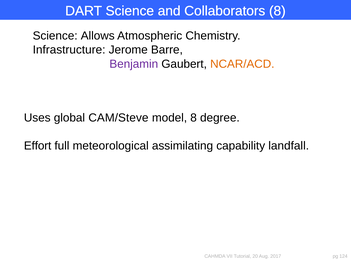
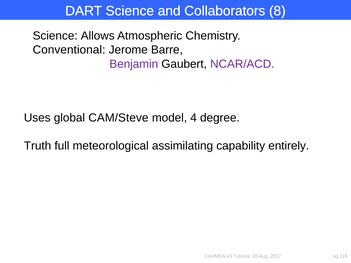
Infrastructure: Infrastructure -> Conventional (69, 50)
NCAR/ACD colour: orange -> purple (242, 64)
model 8: 8 -> 4 (194, 118)
Effort: Effort -> Truth (38, 146)
landfall: landfall -> entirely (289, 146)
